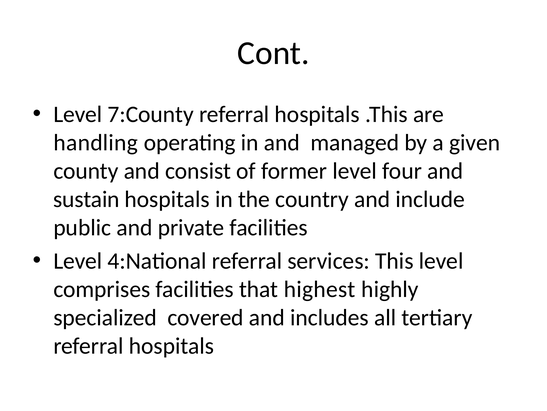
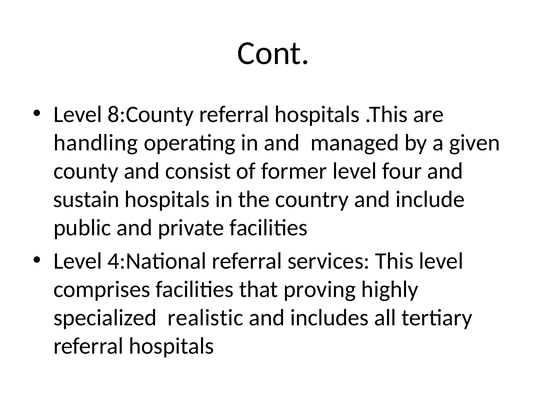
7:County: 7:County -> 8:County (151, 114)
highest: highest -> proving (320, 289)
covered: covered -> realistic (205, 317)
